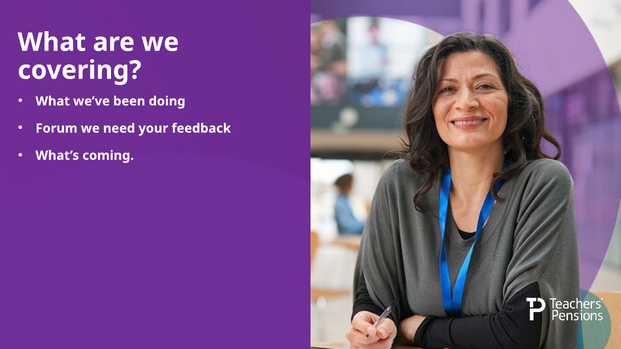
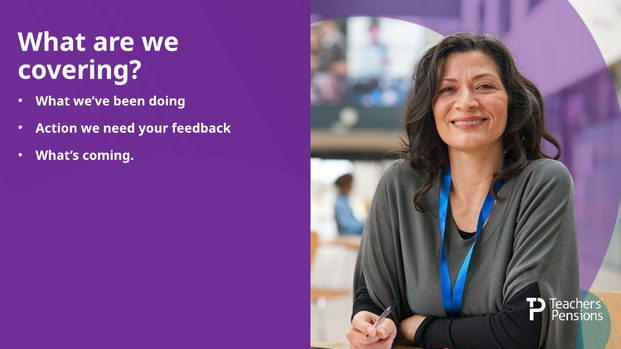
Forum: Forum -> Action (56, 128)
